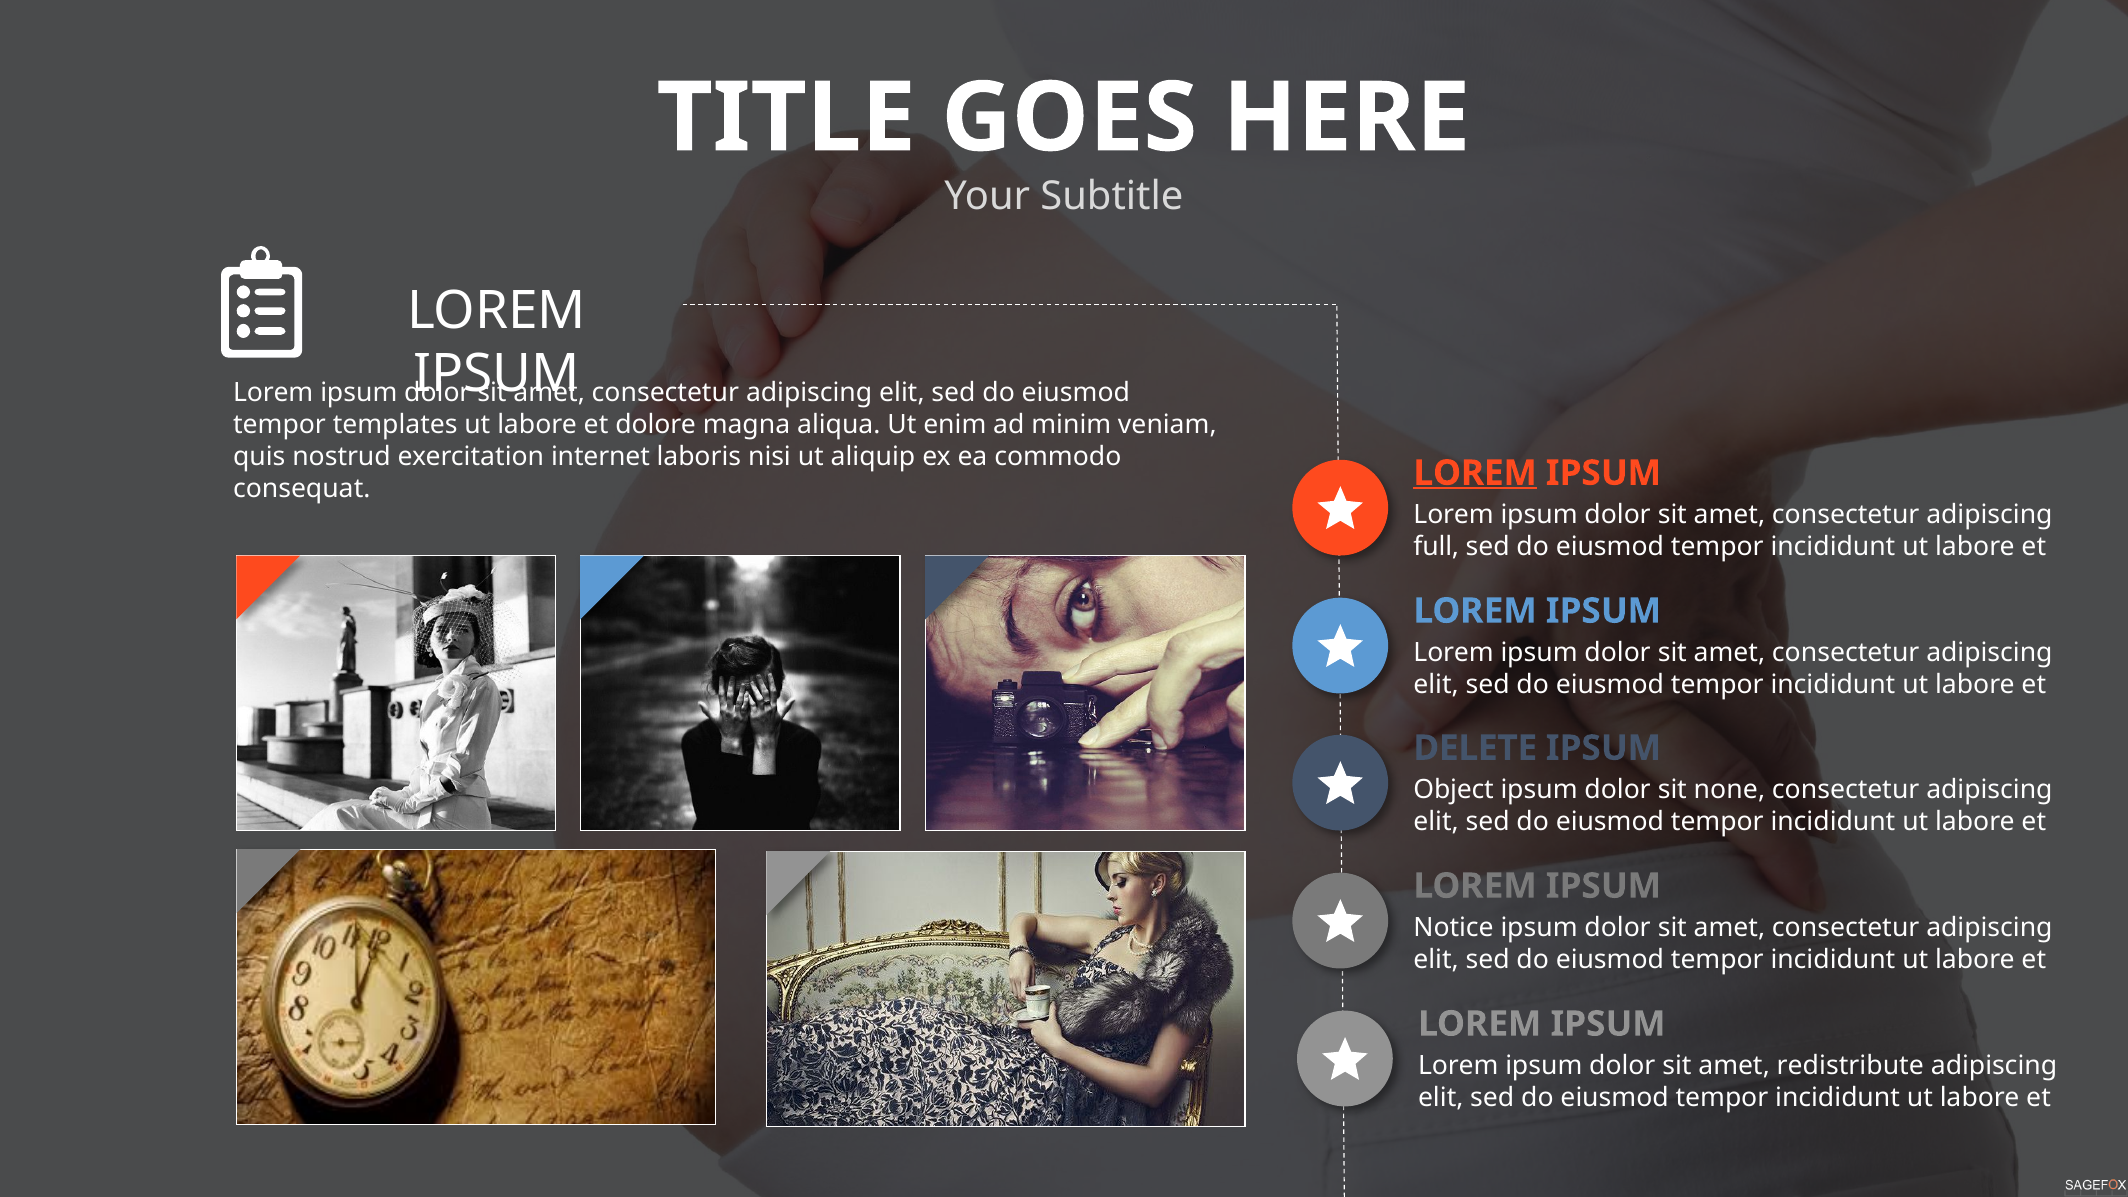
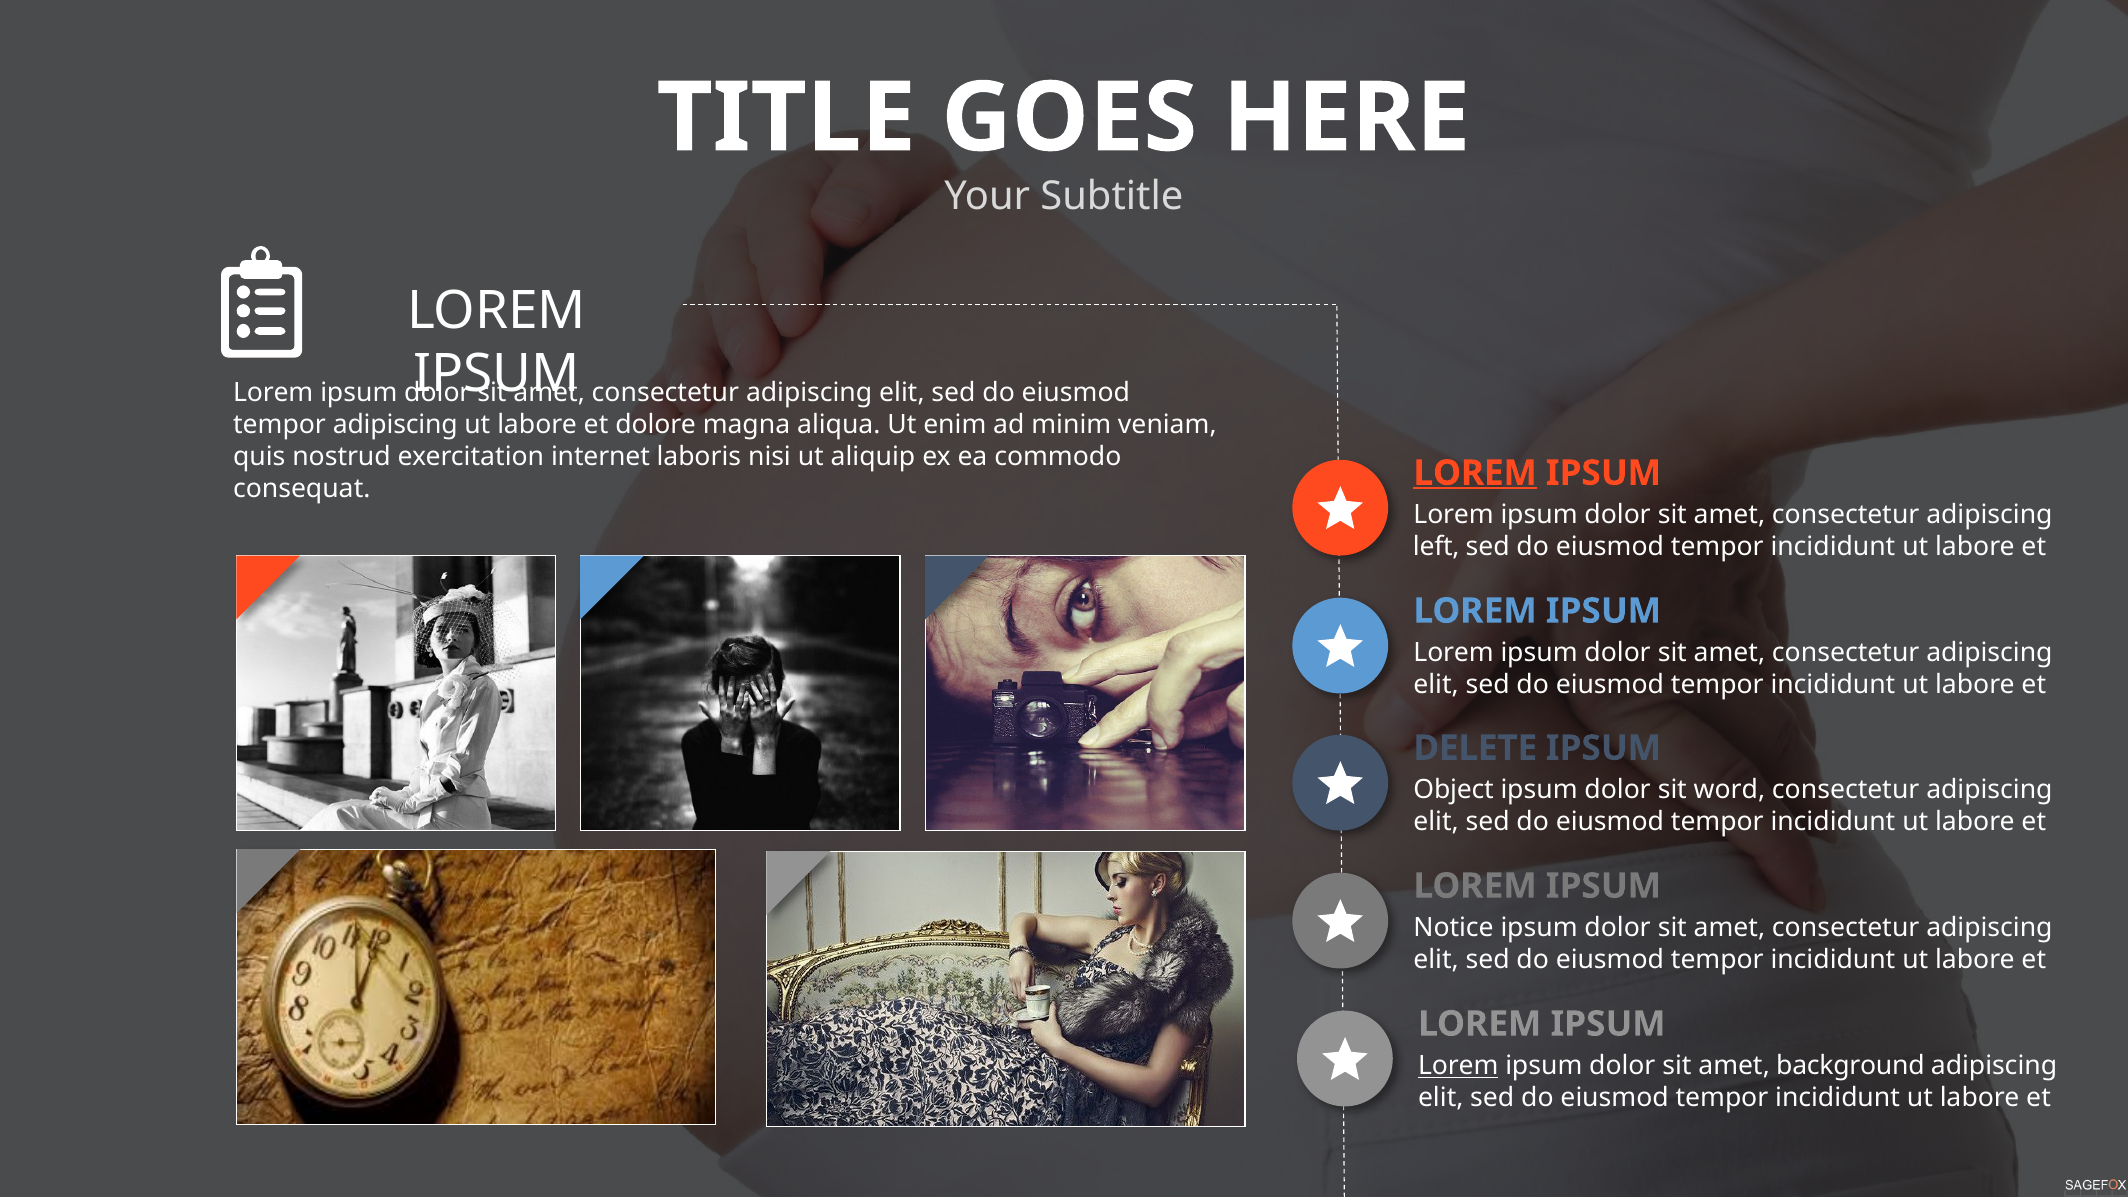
tempor templates: templates -> adipiscing (395, 425)
full: full -> left (1436, 547)
none: none -> word (1729, 790)
Lorem underline: none -> present (1458, 1066)
redistribute: redistribute -> background (1850, 1066)
